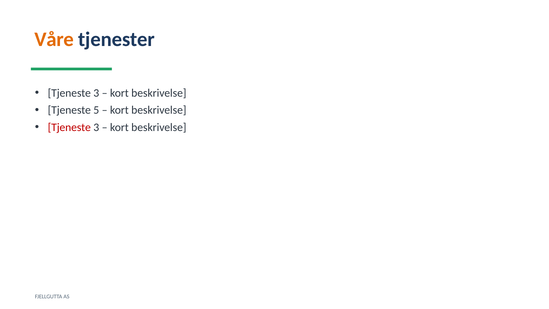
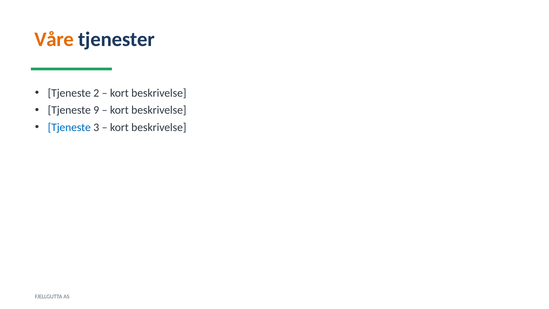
3: 3 -> 2 (96, 93)
5: 5 -> 9 (96, 110)
Tjeneste colour: red -> blue (69, 127)
